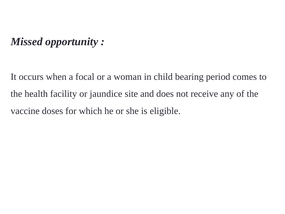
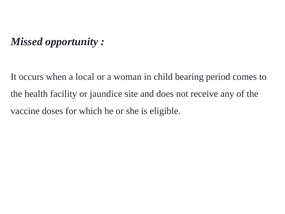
focal: focal -> local (85, 77)
